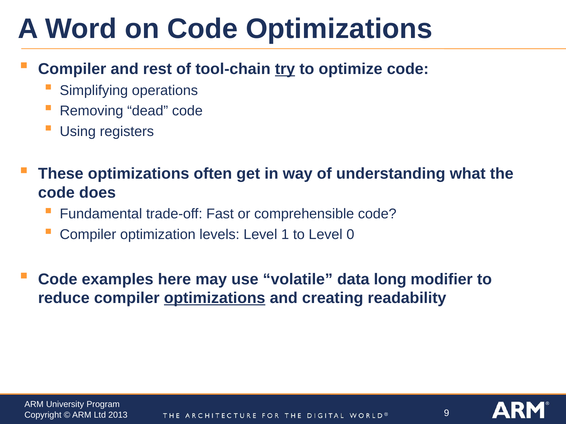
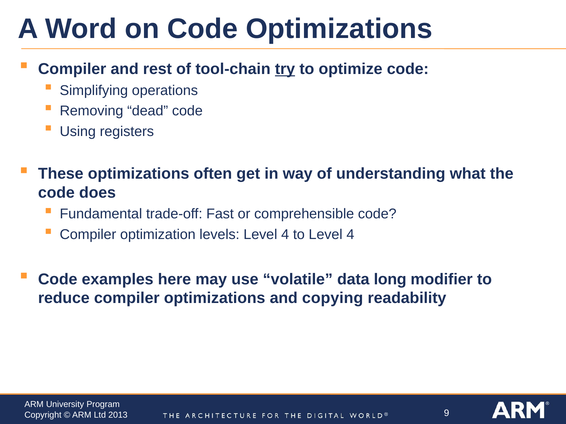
levels Level 1: 1 -> 4 (285, 235)
to Level 0: 0 -> 4 (350, 235)
optimizations underline: present -> none (215, 298)
creating: creating -> copying (333, 298)
